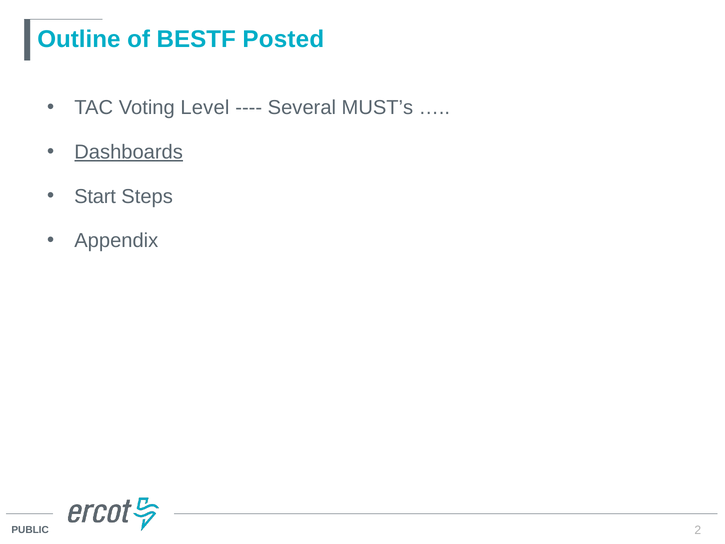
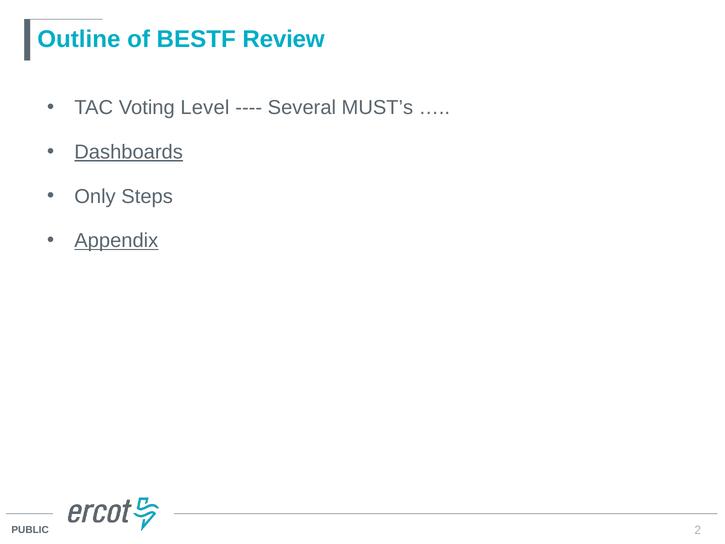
Posted: Posted -> Review (284, 39)
Start: Start -> Only (95, 196)
Appendix underline: none -> present (116, 241)
